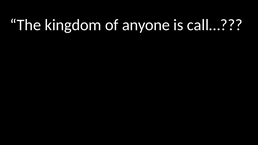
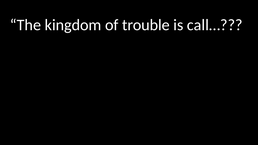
anyone: anyone -> trouble (146, 25)
